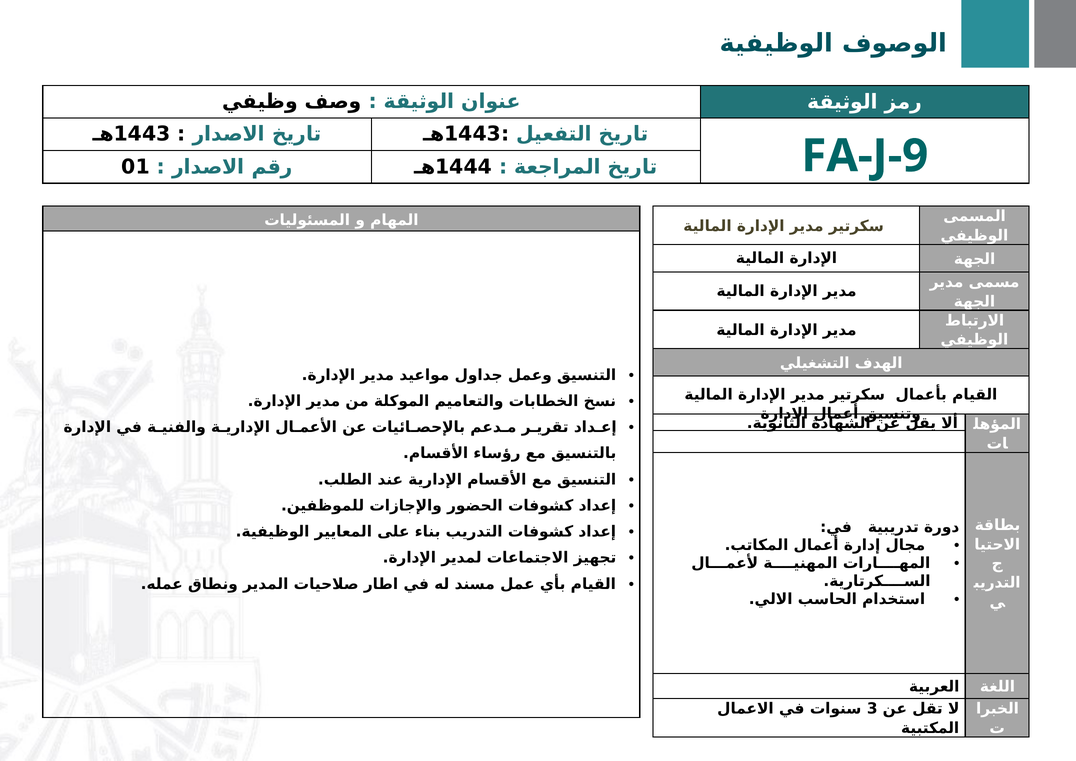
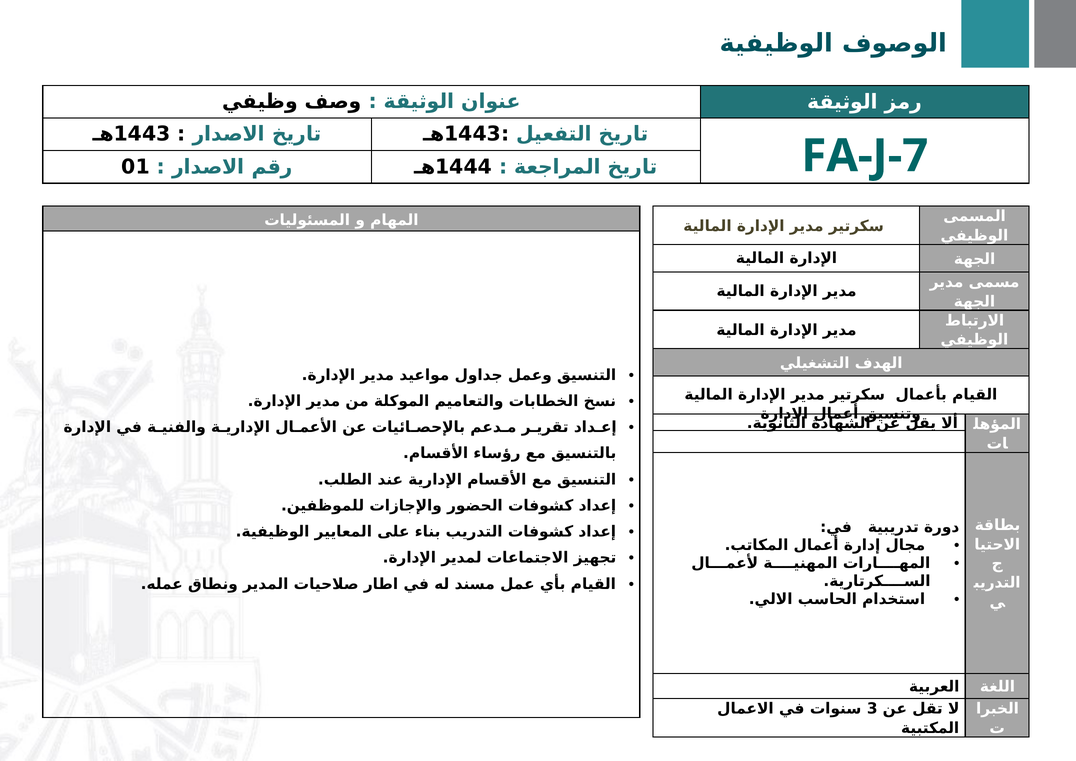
FA-J-9: FA-J-9 -> FA-J-7 (865, 156)
